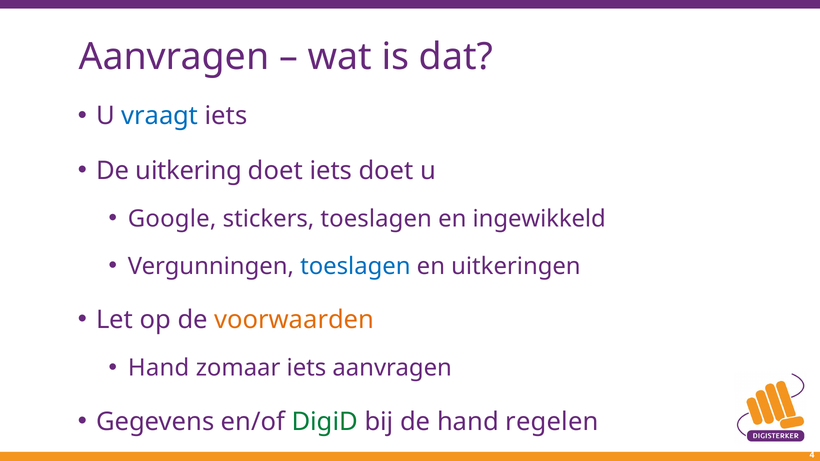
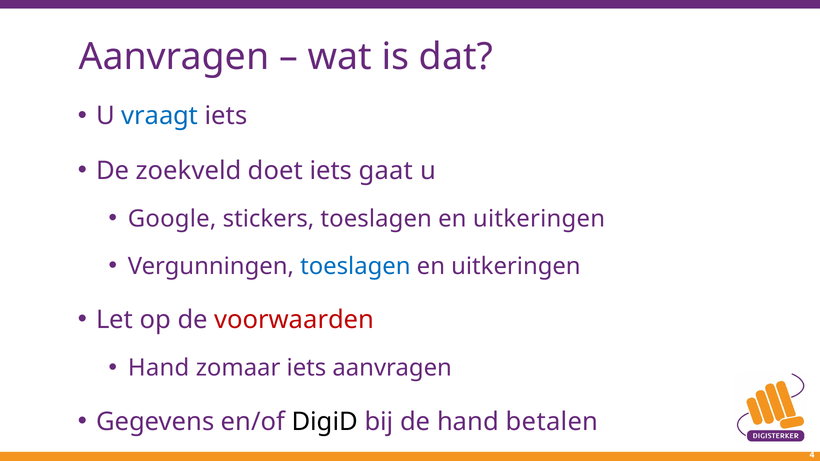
uitkering: uitkering -> zoekveld (189, 171)
iets doet: doet -> gaat (386, 171)
ingewikkeld: ingewikkeld -> uitkeringen (539, 219)
voorwaarden colour: orange -> red (294, 320)
DigiD colour: green -> black (325, 422)
regelen: regelen -> betalen (552, 422)
